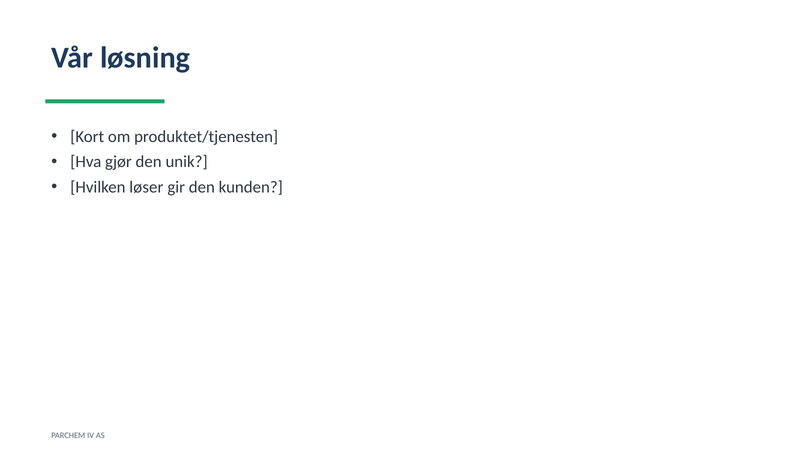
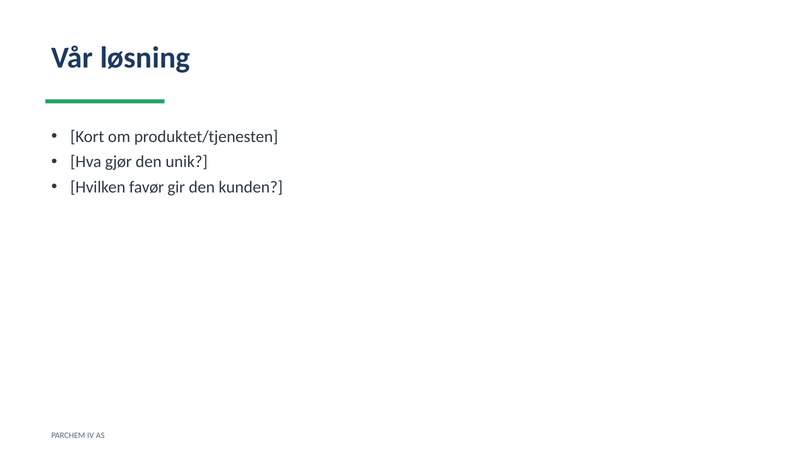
løser: løser -> favør (147, 187)
